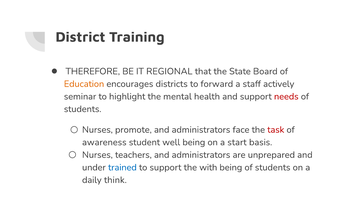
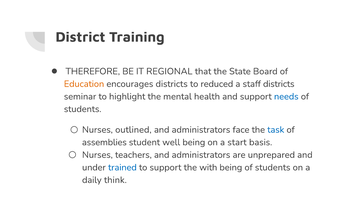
forward: forward -> reduced (217, 84)
staff actively: actively -> districts (279, 84)
needs colour: red -> blue (286, 96)
promote: promote -> outlined (133, 130)
task colour: red -> blue (276, 130)
awareness: awareness -> assemblies (104, 142)
